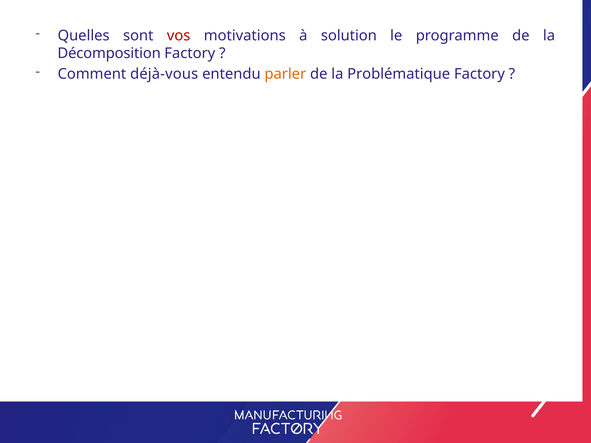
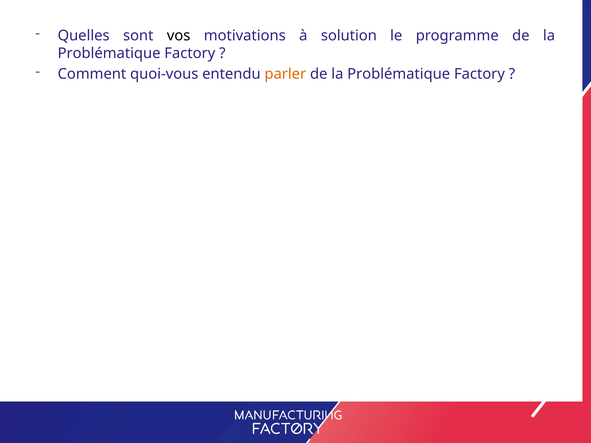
vos colour: red -> black (179, 36)
Décomposition: Décomposition -> Problématique (109, 53)
déjà-vous: déjà-vous -> quoi-vous (164, 74)
